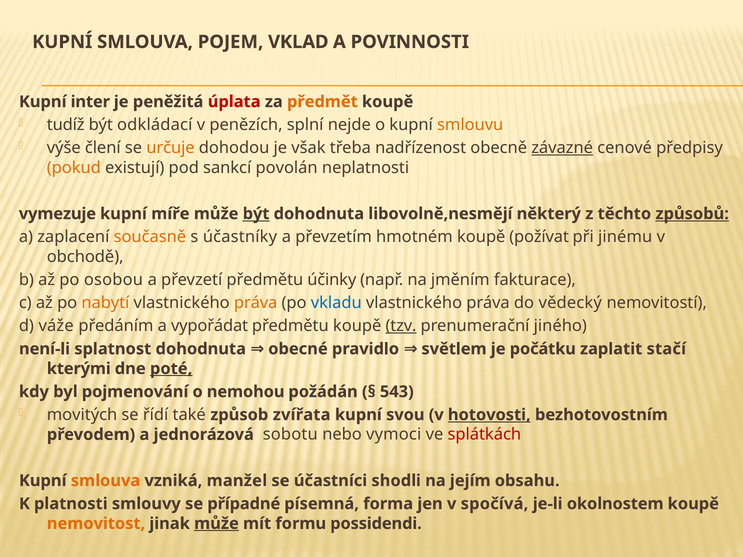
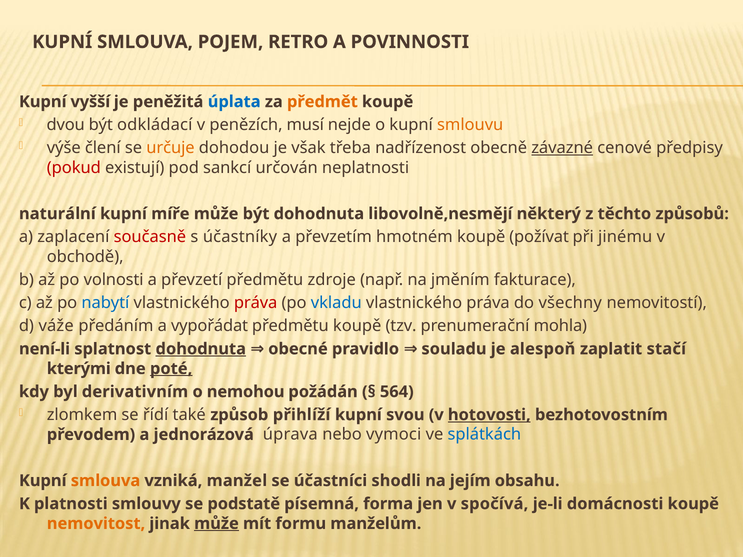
VKLAD: VKLAD -> RETRO (298, 42)
inter: inter -> vyšší (90, 102)
úplata colour: red -> blue (234, 102)
tudíž: tudíž -> dvou (66, 125)
splní: splní -> musí (305, 125)
pokud colour: orange -> red (74, 168)
povolán: povolán -> určován (287, 168)
vymezuje: vymezuje -> naturální (57, 214)
být underline: present -> none (256, 214)
způsobů underline: present -> none (692, 214)
současně colour: orange -> red (150, 237)
osobou: osobou -> volnosti (114, 280)
účinky: účinky -> zdroje (332, 280)
nabytí colour: orange -> blue (105, 303)
práva colour: orange -> red (256, 303)
vědecký: vědecký -> všechny (570, 303)
tzv underline: present -> none (401, 326)
jiného: jiného -> mohla (560, 326)
dohodnuta underline: none -> present (201, 349)
světlem: světlem -> souladu (454, 349)
počátku: počátku -> alespoň (543, 349)
pojmenování: pojmenování -> derivativním (135, 392)
543: 543 -> 564 (397, 392)
movitých: movitých -> zlomkem (82, 415)
zvířata: zvířata -> přihlíží (302, 415)
sobotu: sobotu -> úprava (290, 435)
splátkách colour: red -> blue (484, 435)
případné: případné -> podstatě (244, 504)
okolnostem: okolnostem -> domácnosti (615, 504)
possidendi: possidendi -> manželům (376, 524)
